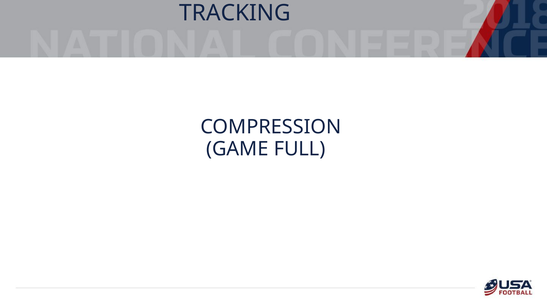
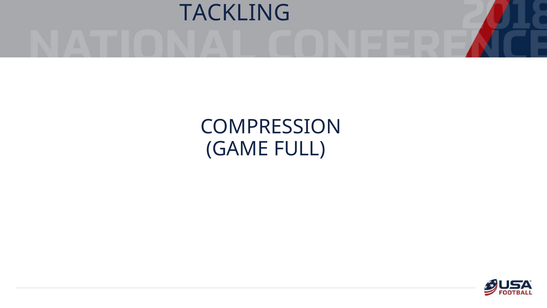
TRACKING: TRACKING -> TACKLING (235, 13)
